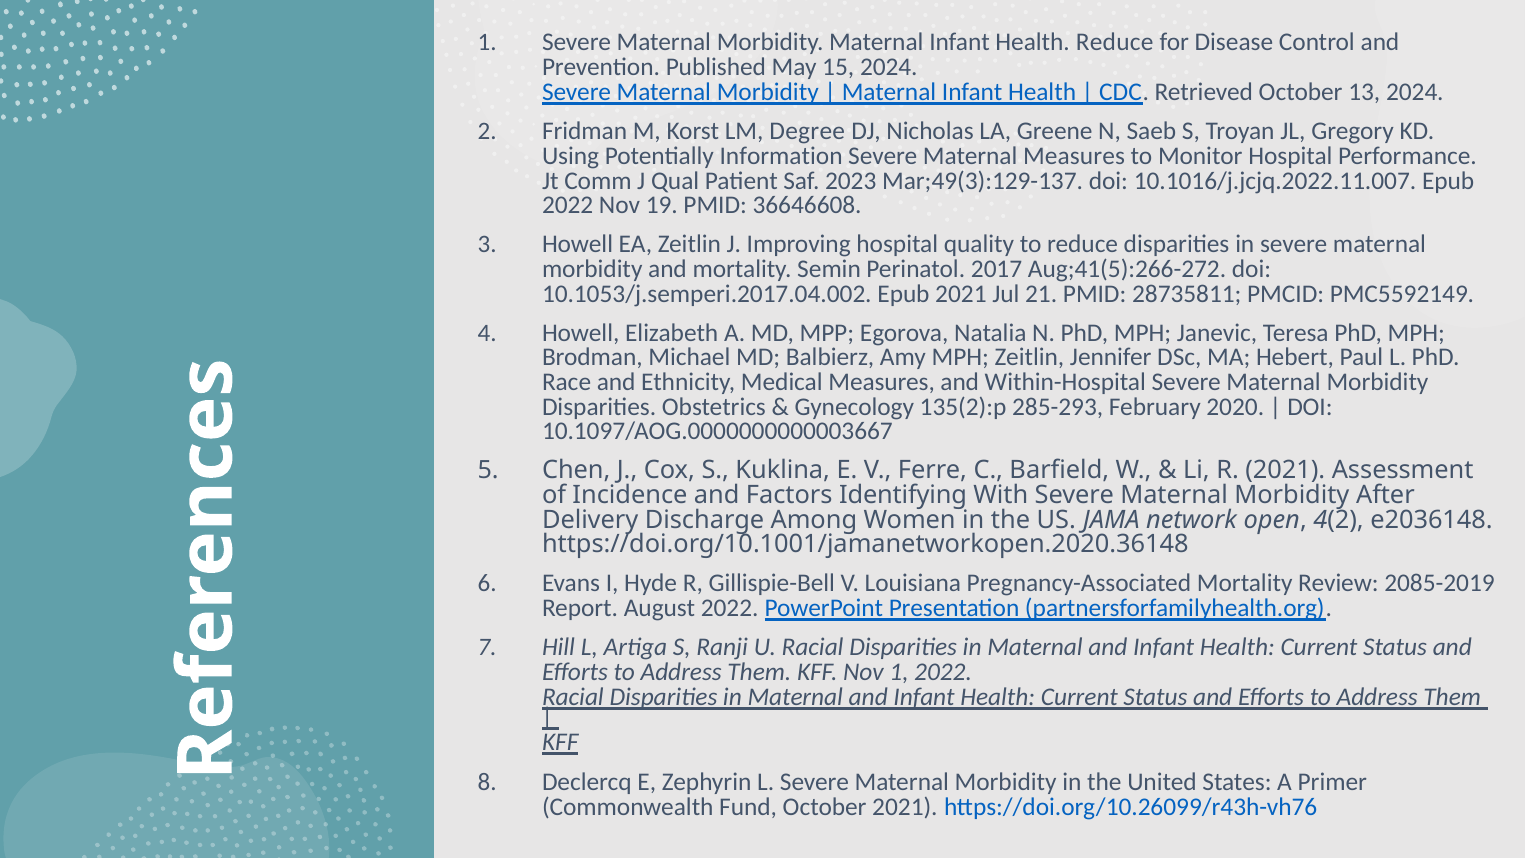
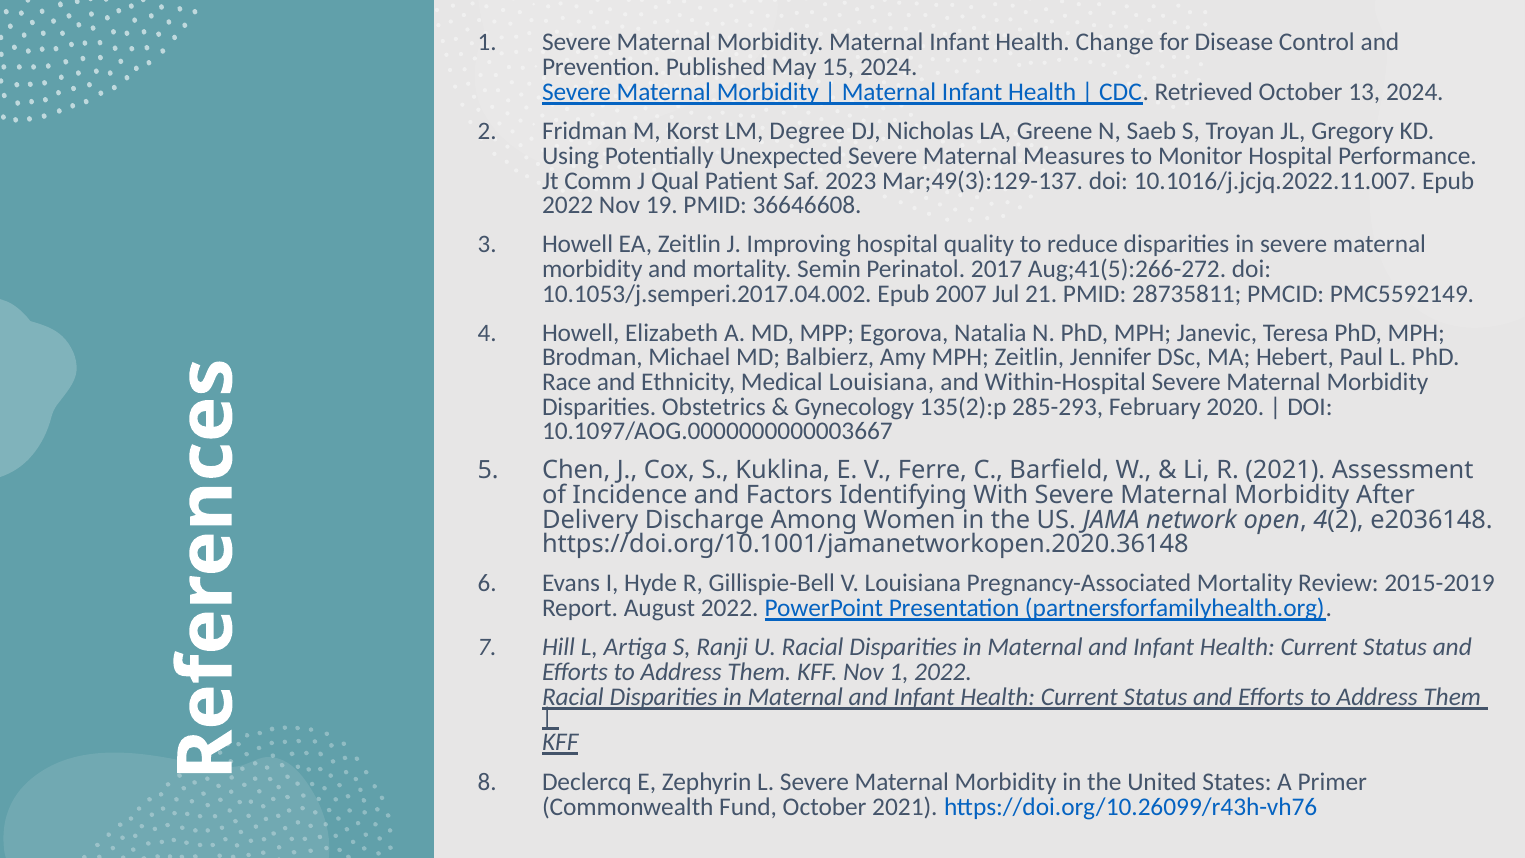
Health Reduce: Reduce -> Change (1115, 43)
Information: Information -> Unexpected (781, 156)
Epub 2021: 2021 -> 2007 (961, 294)
Medical Measures: Measures -> Louisiana (881, 382)
2085-2019: 2085-2019 -> 2015-2019 (1439, 583)
